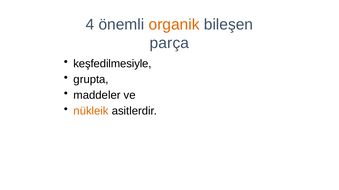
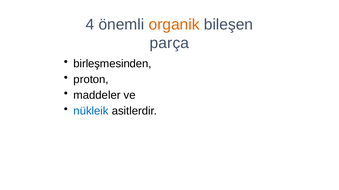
keşfedilmesiyle: keşfedilmesiyle -> birleşmesinden (112, 64)
grupta: grupta -> proton (91, 80)
nükleik colour: orange -> blue (91, 111)
